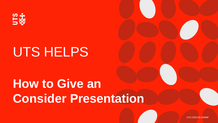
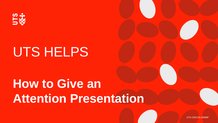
Consider: Consider -> Attention (40, 98)
